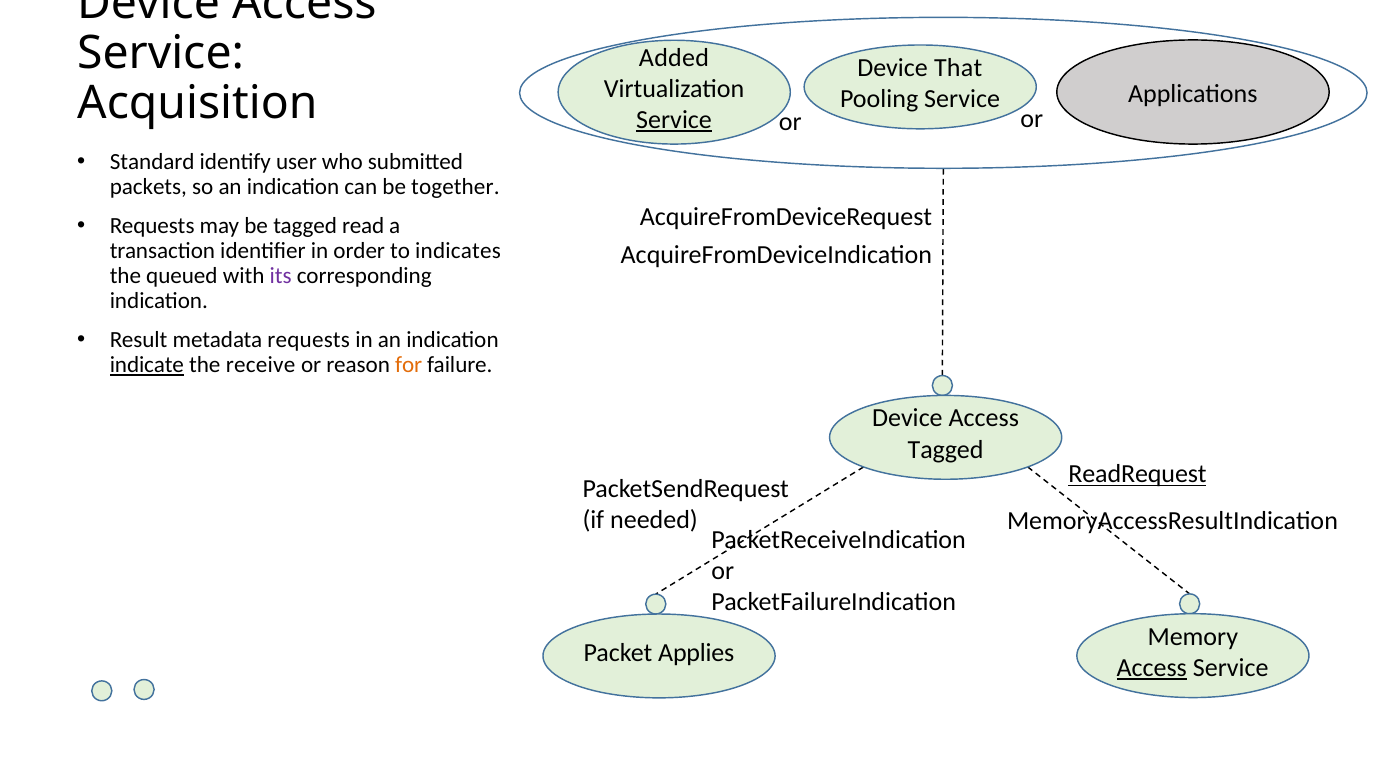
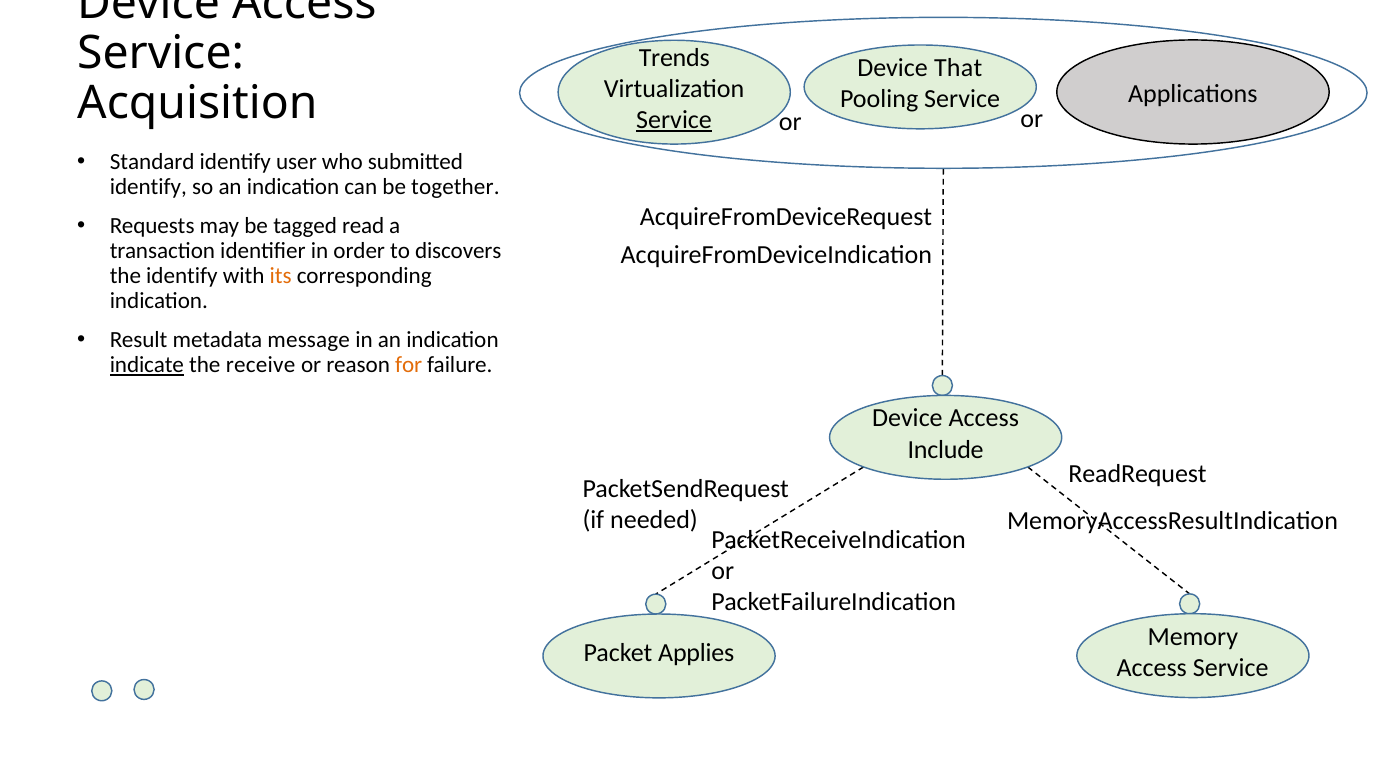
Added: Added -> Trends (674, 58)
packets: packets -> identify (148, 187)
indicates: indicates -> discovers (458, 251)
the queued: queued -> identify (182, 276)
its colour: purple -> orange (281, 276)
metadata requests: requests -> message (309, 340)
Tagged: Tagged -> Include (946, 450)
ReadRequest underline: present -> none (1137, 475)
Access underline: present -> none (1152, 668)
